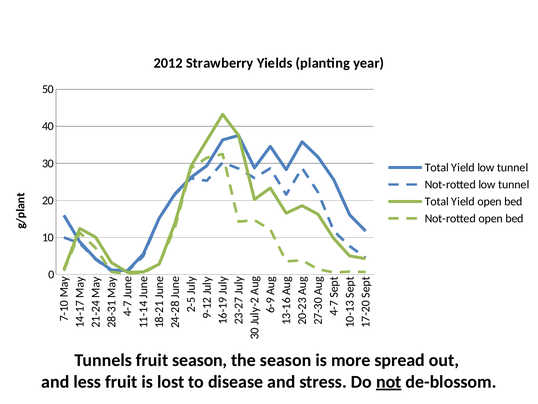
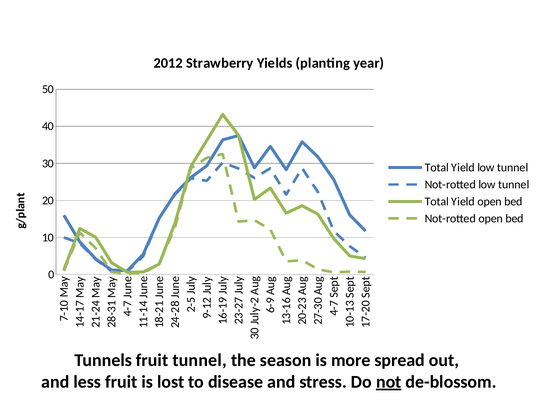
fruit season: season -> tunnel (200, 360)
